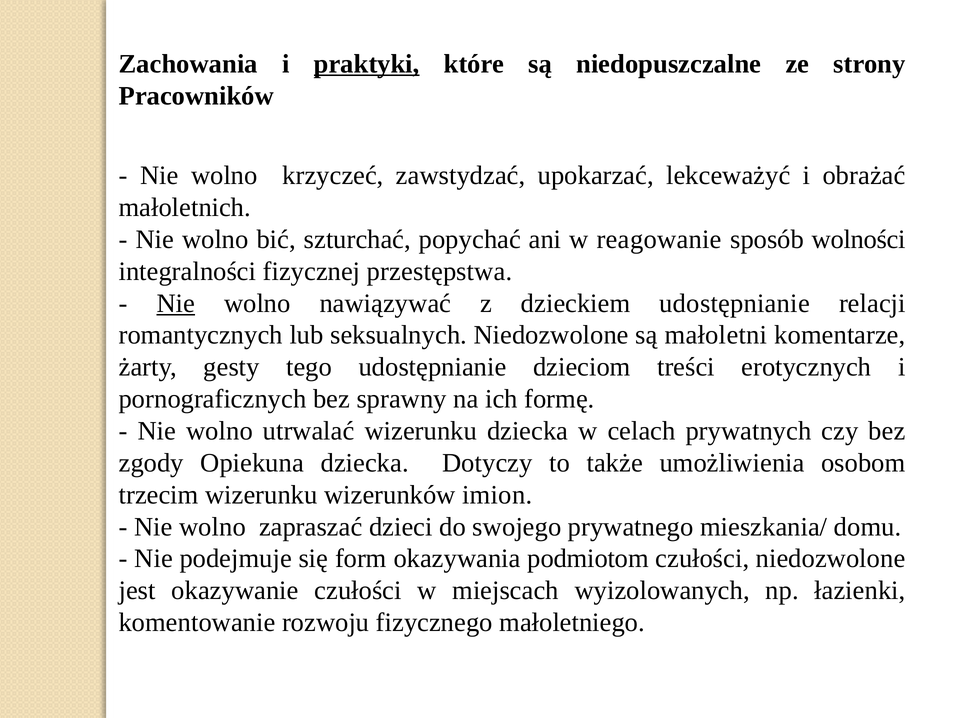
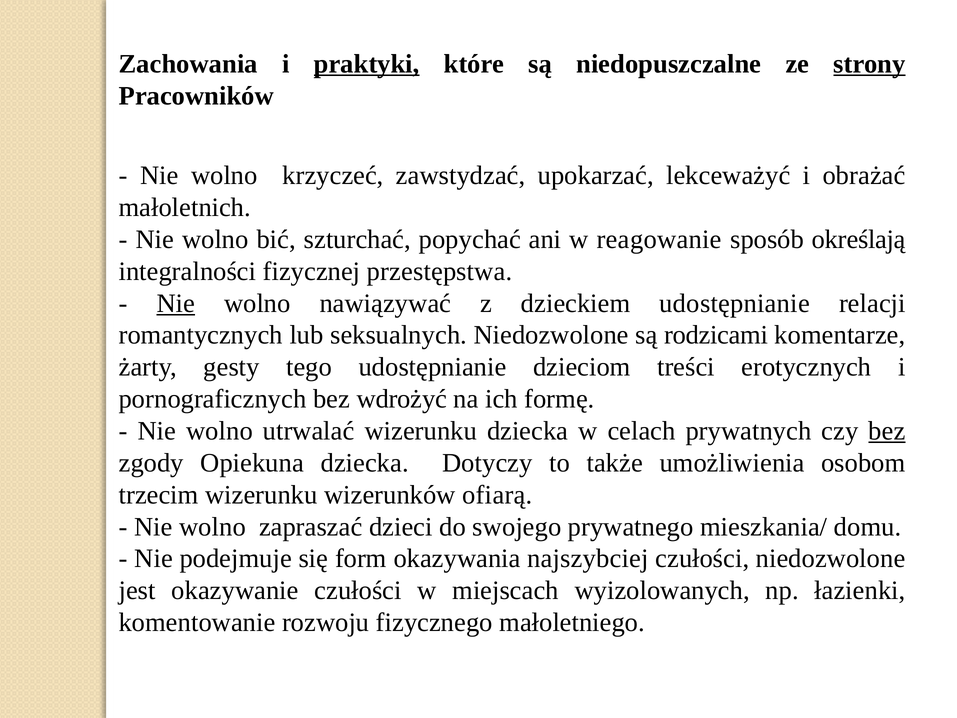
strony underline: none -> present (869, 64)
wolności: wolności -> określają (859, 239)
małoletni: małoletni -> rodzicami (716, 335)
sprawny: sprawny -> wdrożyć (402, 399)
bez underline: none -> present (887, 431)
imion: imion -> ofiarą (497, 495)
podmiotom: podmiotom -> najszybciej (588, 558)
